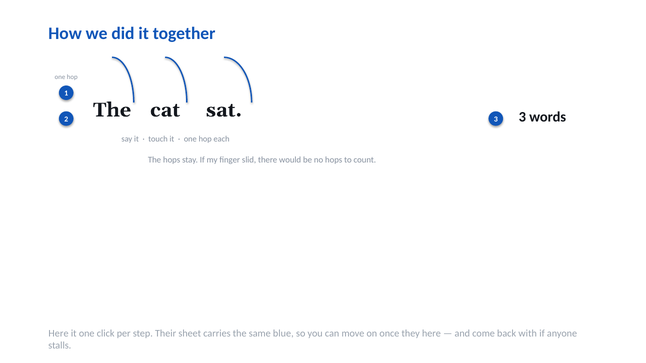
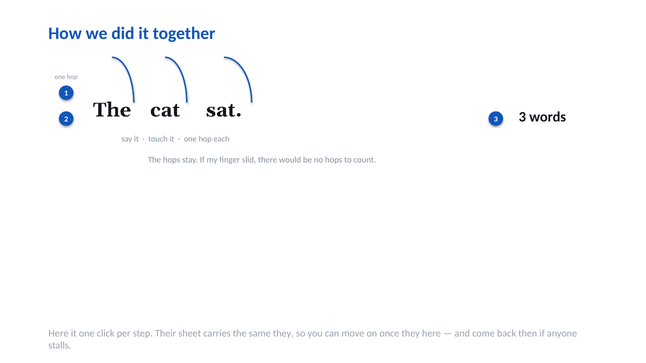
same blue: blue -> they (283, 334)
with: with -> then (528, 334)
